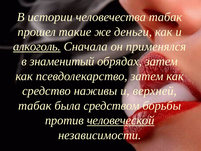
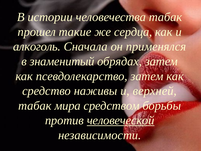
деньги: деньги -> сердца (133, 32)
алкоголь underline: present -> none (37, 47)
была: была -> мира (68, 105)
